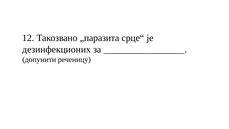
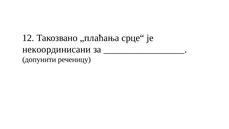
„паразита: „паразита -> „плаћања (100, 38)
дезинфекционих: дезинфекционих -> некоординисани (57, 49)
